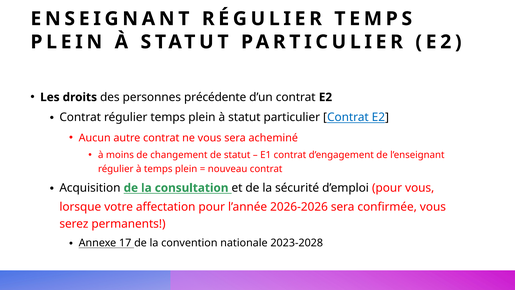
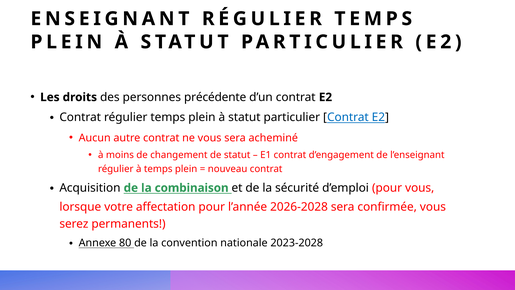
consultation: consultation -> combinaison (192, 188)
2026-2026: 2026-2026 -> 2026-2028 (299, 207)
17: 17 -> 80 (125, 243)
